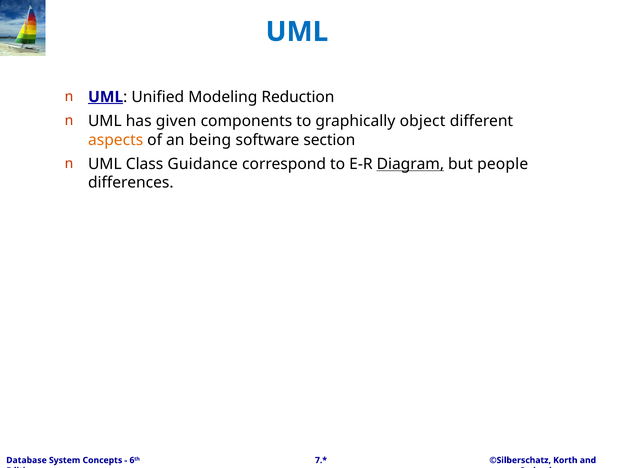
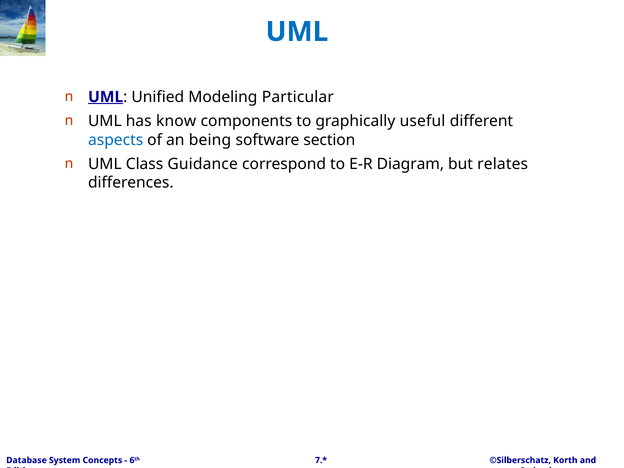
Reduction: Reduction -> Particular (298, 97)
given: given -> know (176, 121)
object: object -> useful (423, 121)
aspects colour: orange -> blue (116, 140)
Diagram underline: present -> none (410, 164)
people: people -> relates (503, 164)
